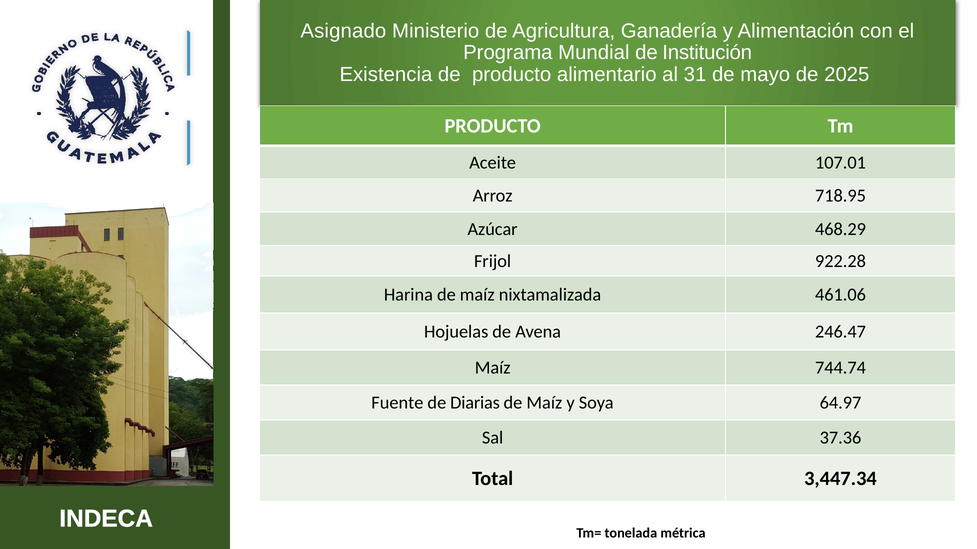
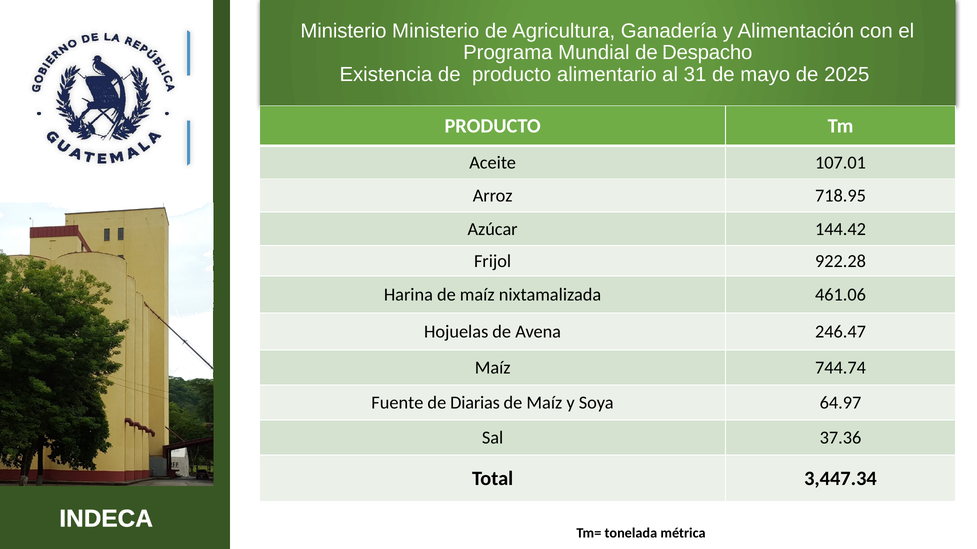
Asignado: Asignado -> Ministerio (344, 31)
Institución: Institución -> Despacho (707, 53)
468.29: 468.29 -> 144.42 (840, 229)
